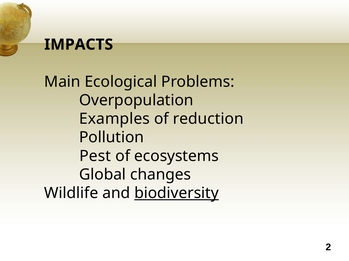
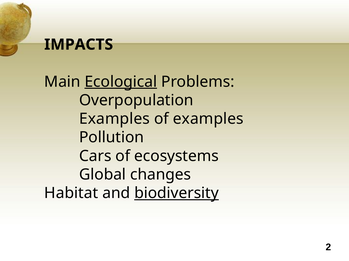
Ecological underline: none -> present (121, 82)
of reduction: reduction -> examples (208, 119)
Pest: Pest -> Cars (95, 156)
Wildlife: Wildlife -> Habitat (71, 194)
